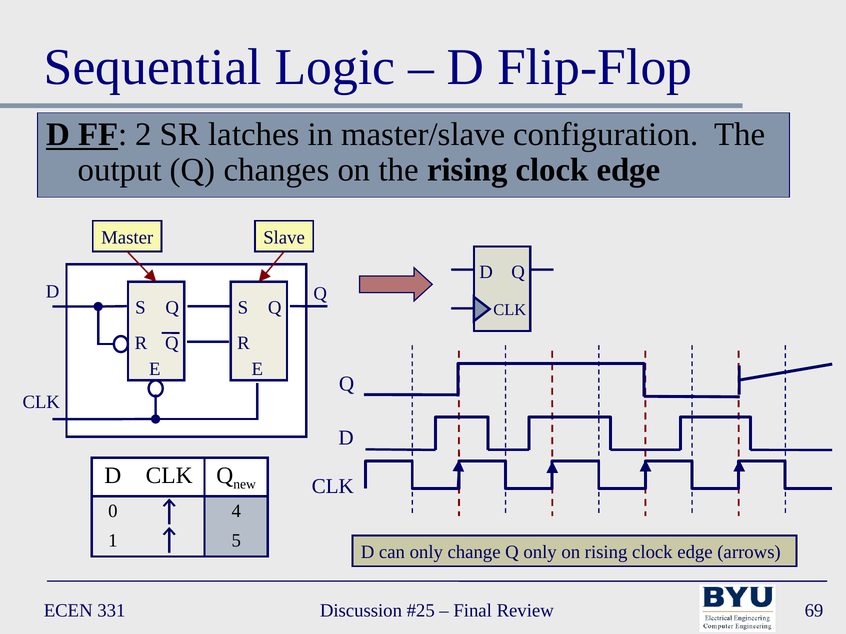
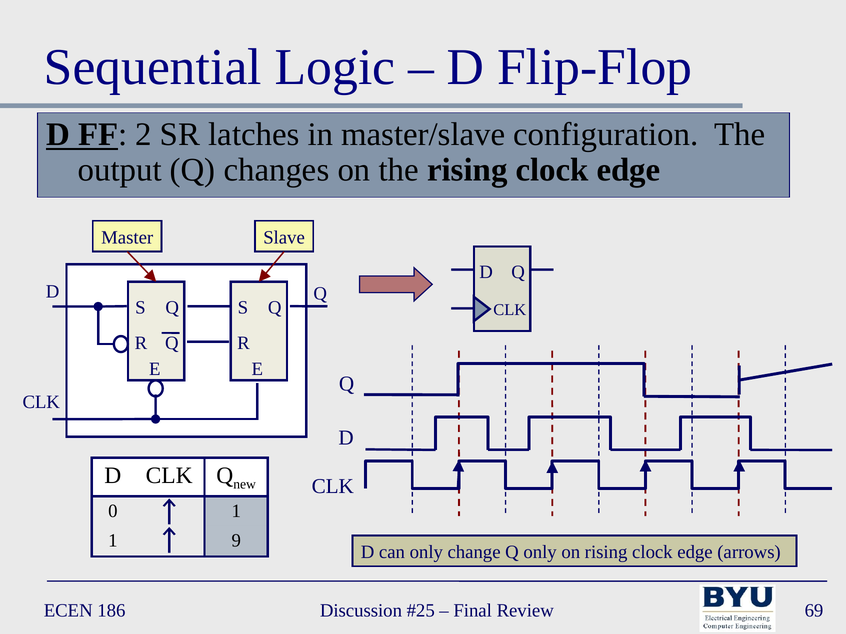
0 4: 4 -> 1 (236, 511)
5: 5 -> 9 (236, 541)
331: 331 -> 186 (111, 611)
